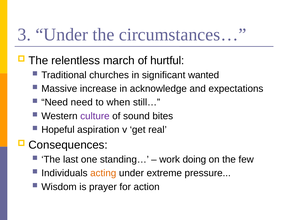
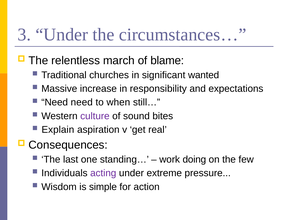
hurtful: hurtful -> blame (167, 60)
acknowledge: acknowledge -> responsibility (158, 89)
Hopeful: Hopeful -> Explain (58, 130)
acting colour: orange -> purple (103, 173)
prayer: prayer -> simple (103, 187)
